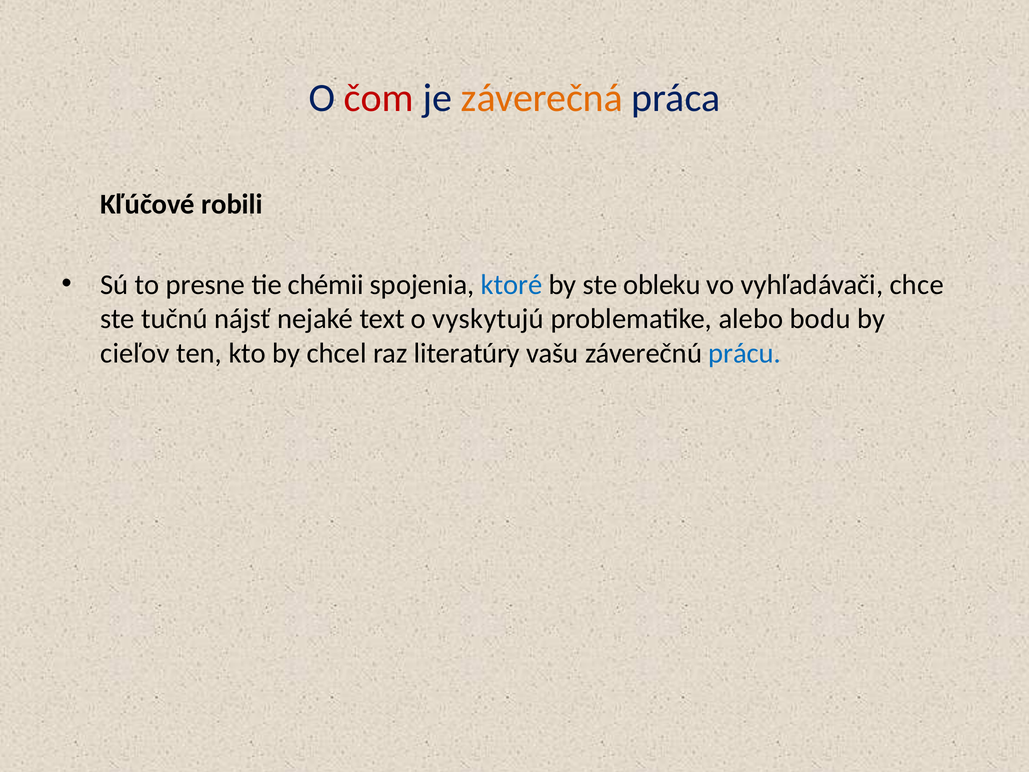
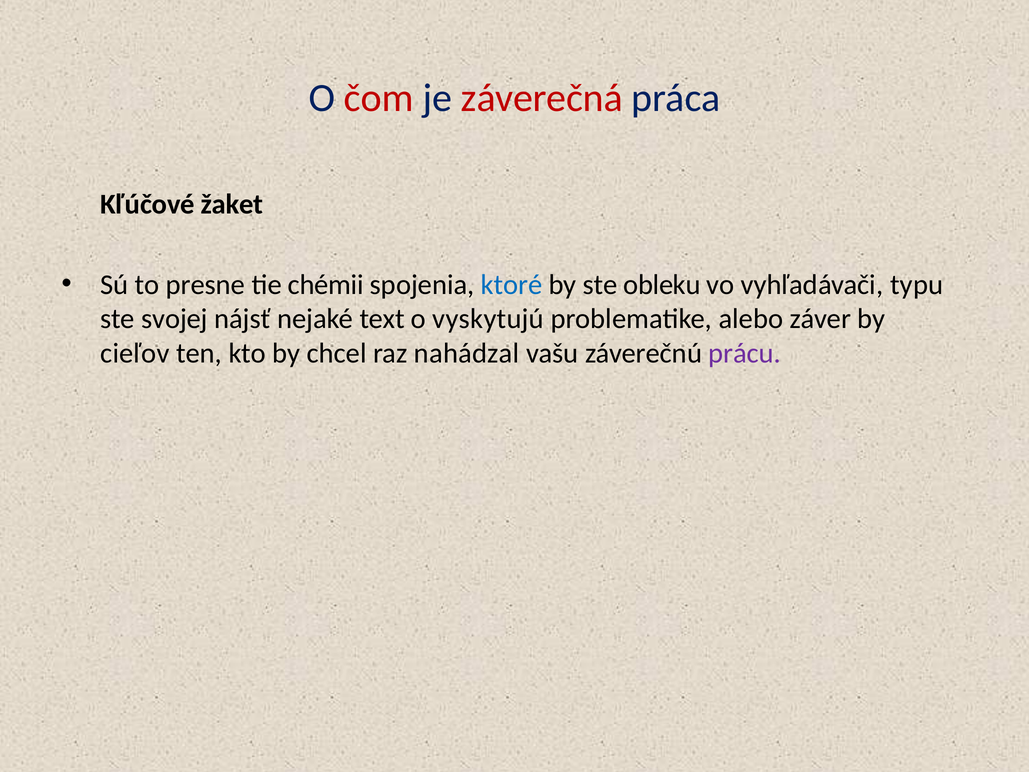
záverečná colour: orange -> red (542, 98)
robili: robili -> žaket (232, 204)
chce: chce -> typu (917, 285)
tučnú: tučnú -> svojej (174, 319)
bodu: bodu -> záver (820, 319)
literatúry: literatúry -> nahádzal (467, 353)
prácu colour: blue -> purple (745, 353)
